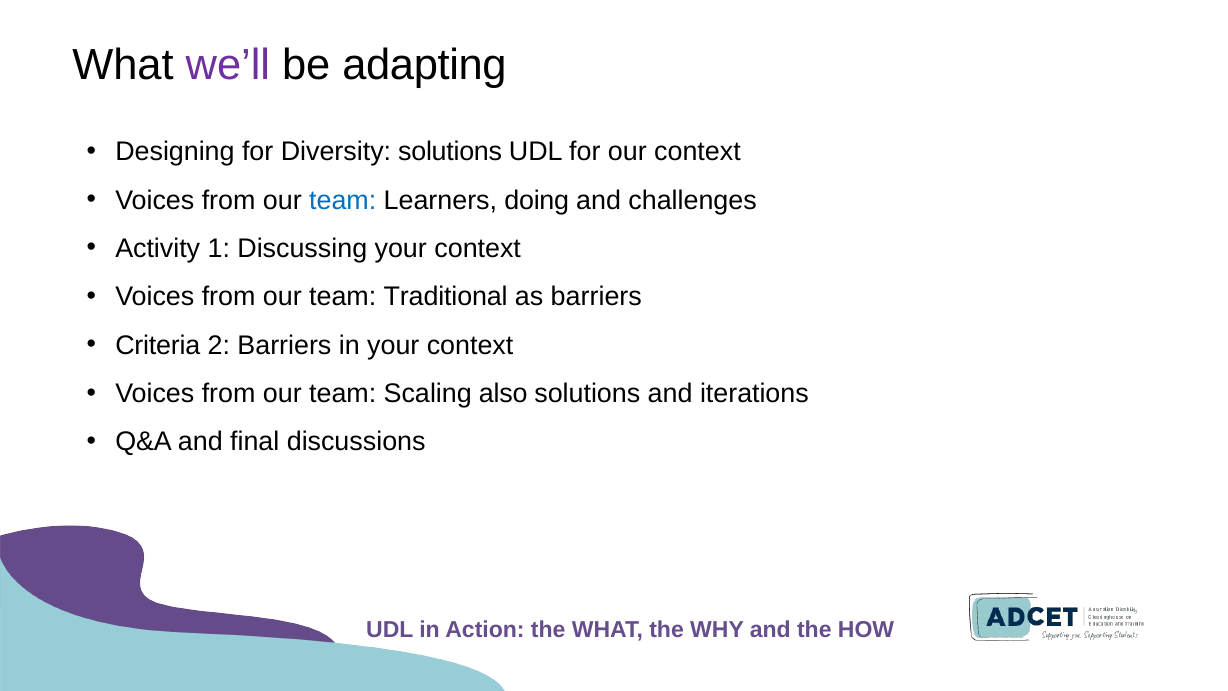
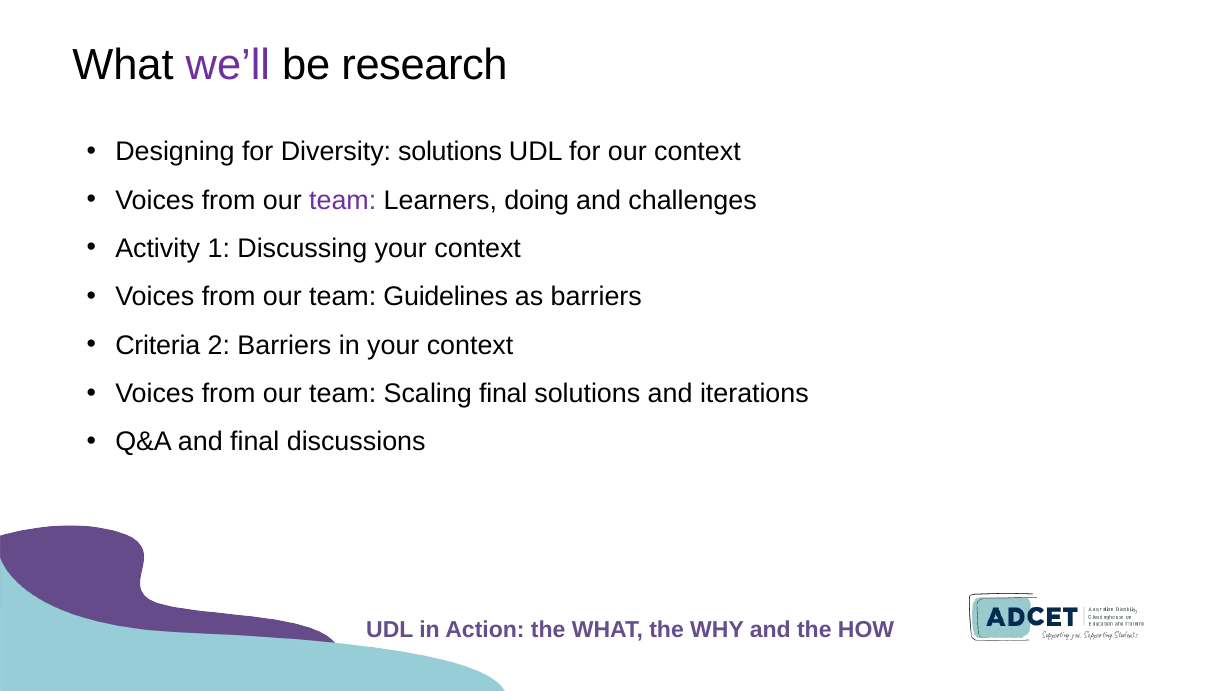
adapting: adapting -> research (425, 65)
team colour: blue -> purple (343, 200)
Traditional: Traditional -> Guidelines (446, 297)
Scaling also: also -> final (503, 394)
